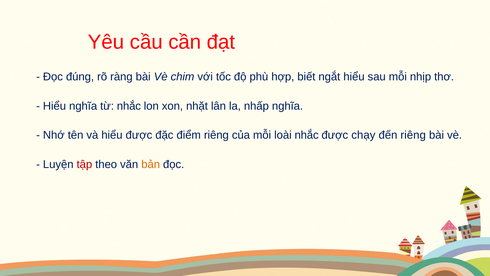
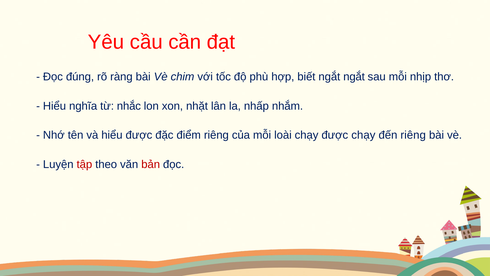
ngắt hiểu: hiểu -> ngắt (354, 77)
nhấp nghĩa: nghĩa -> nhắm (288, 106)
loài nhắc: nhắc -> chạy (307, 135)
bản colour: orange -> red (151, 164)
